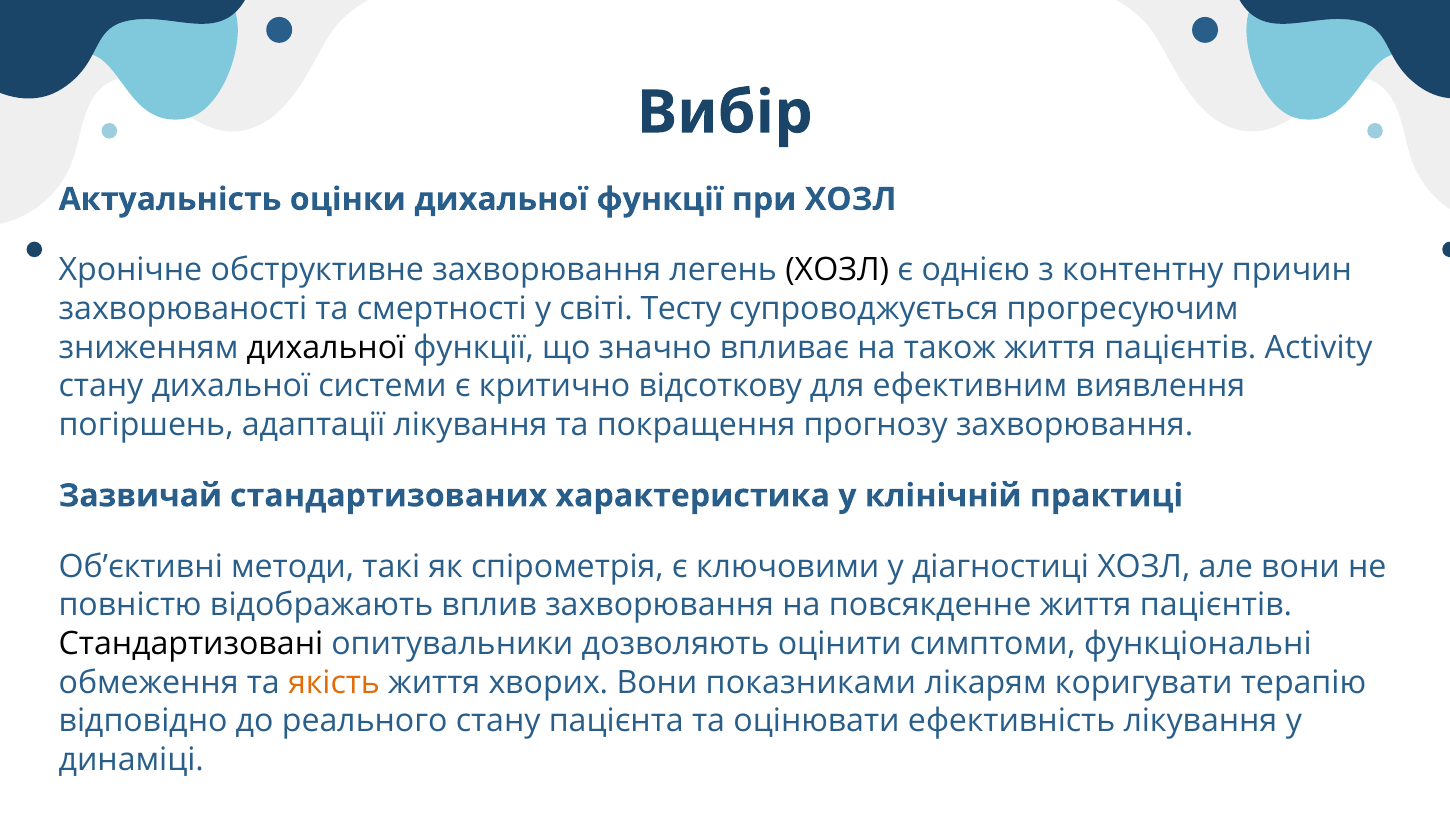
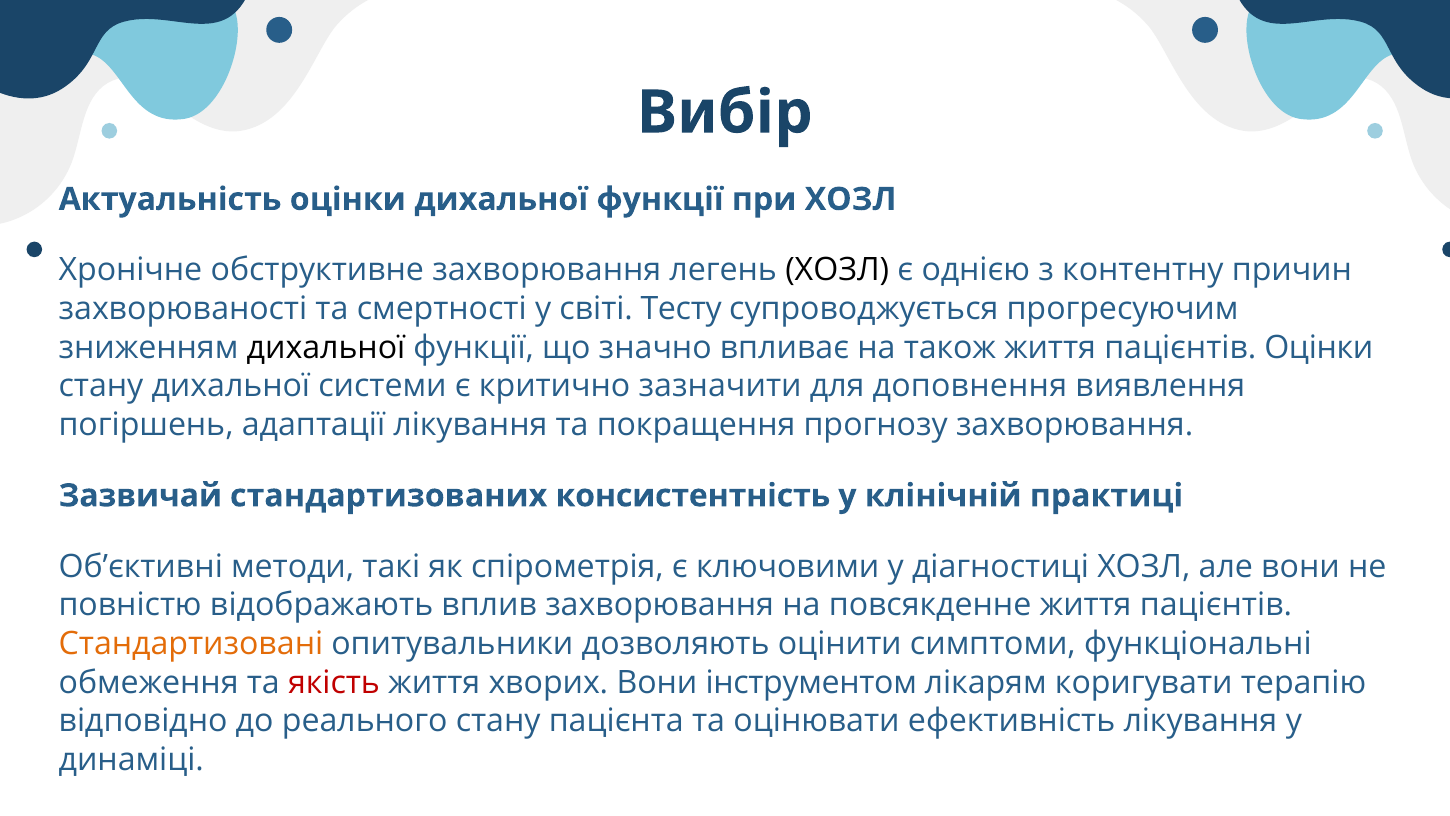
пацієнтів Activity: Activity -> Оцінки (1319, 347)
відсоткову: відсоткову -> зазначити (720, 386)
ефективним: ефективним -> доповнення (970, 386)
характеристика: характеристика -> консистентність (693, 496)
Стандартизовані colour: black -> orange (191, 644)
якість colour: orange -> red (334, 682)
показниками: показниками -> інструментом (811, 682)
